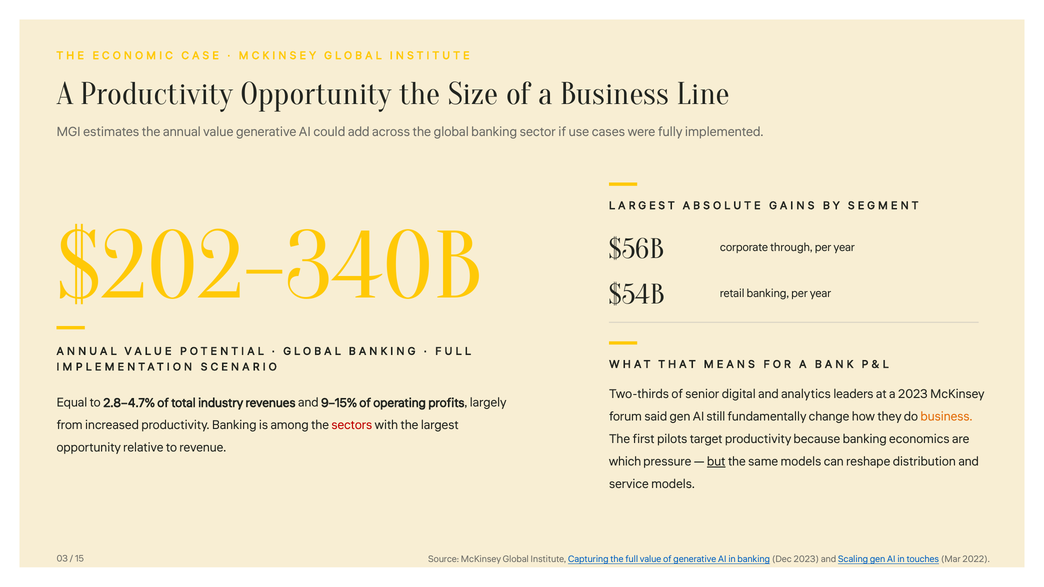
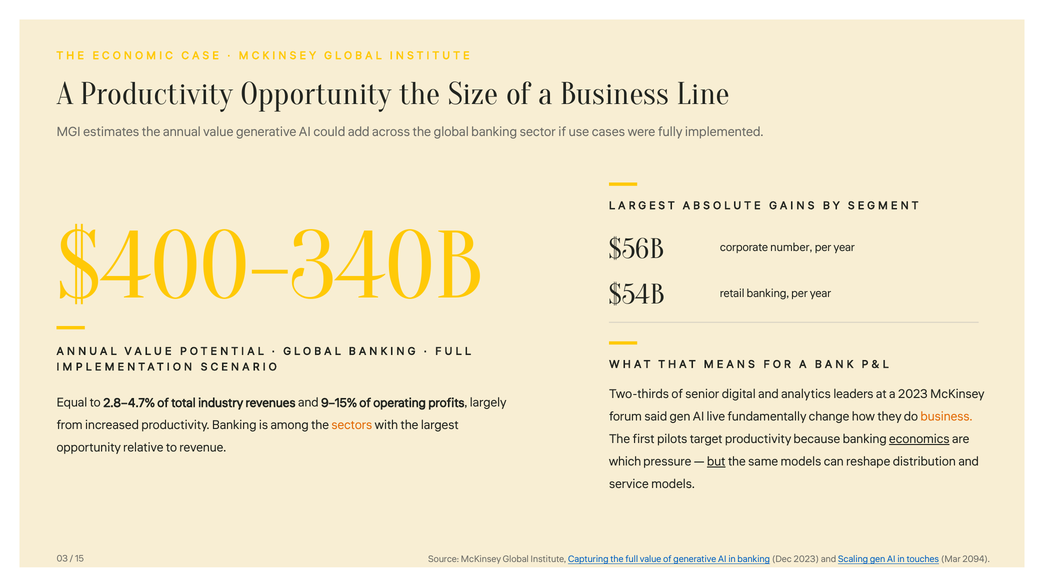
$202–340B: $202–340B -> $400–340B (270, 266)
through: through -> number (791, 248)
still: still -> live (716, 417)
sectors colour: red -> orange (352, 426)
economics underline: none -> present (919, 439)
2022: 2022 -> 2094 (976, 560)
